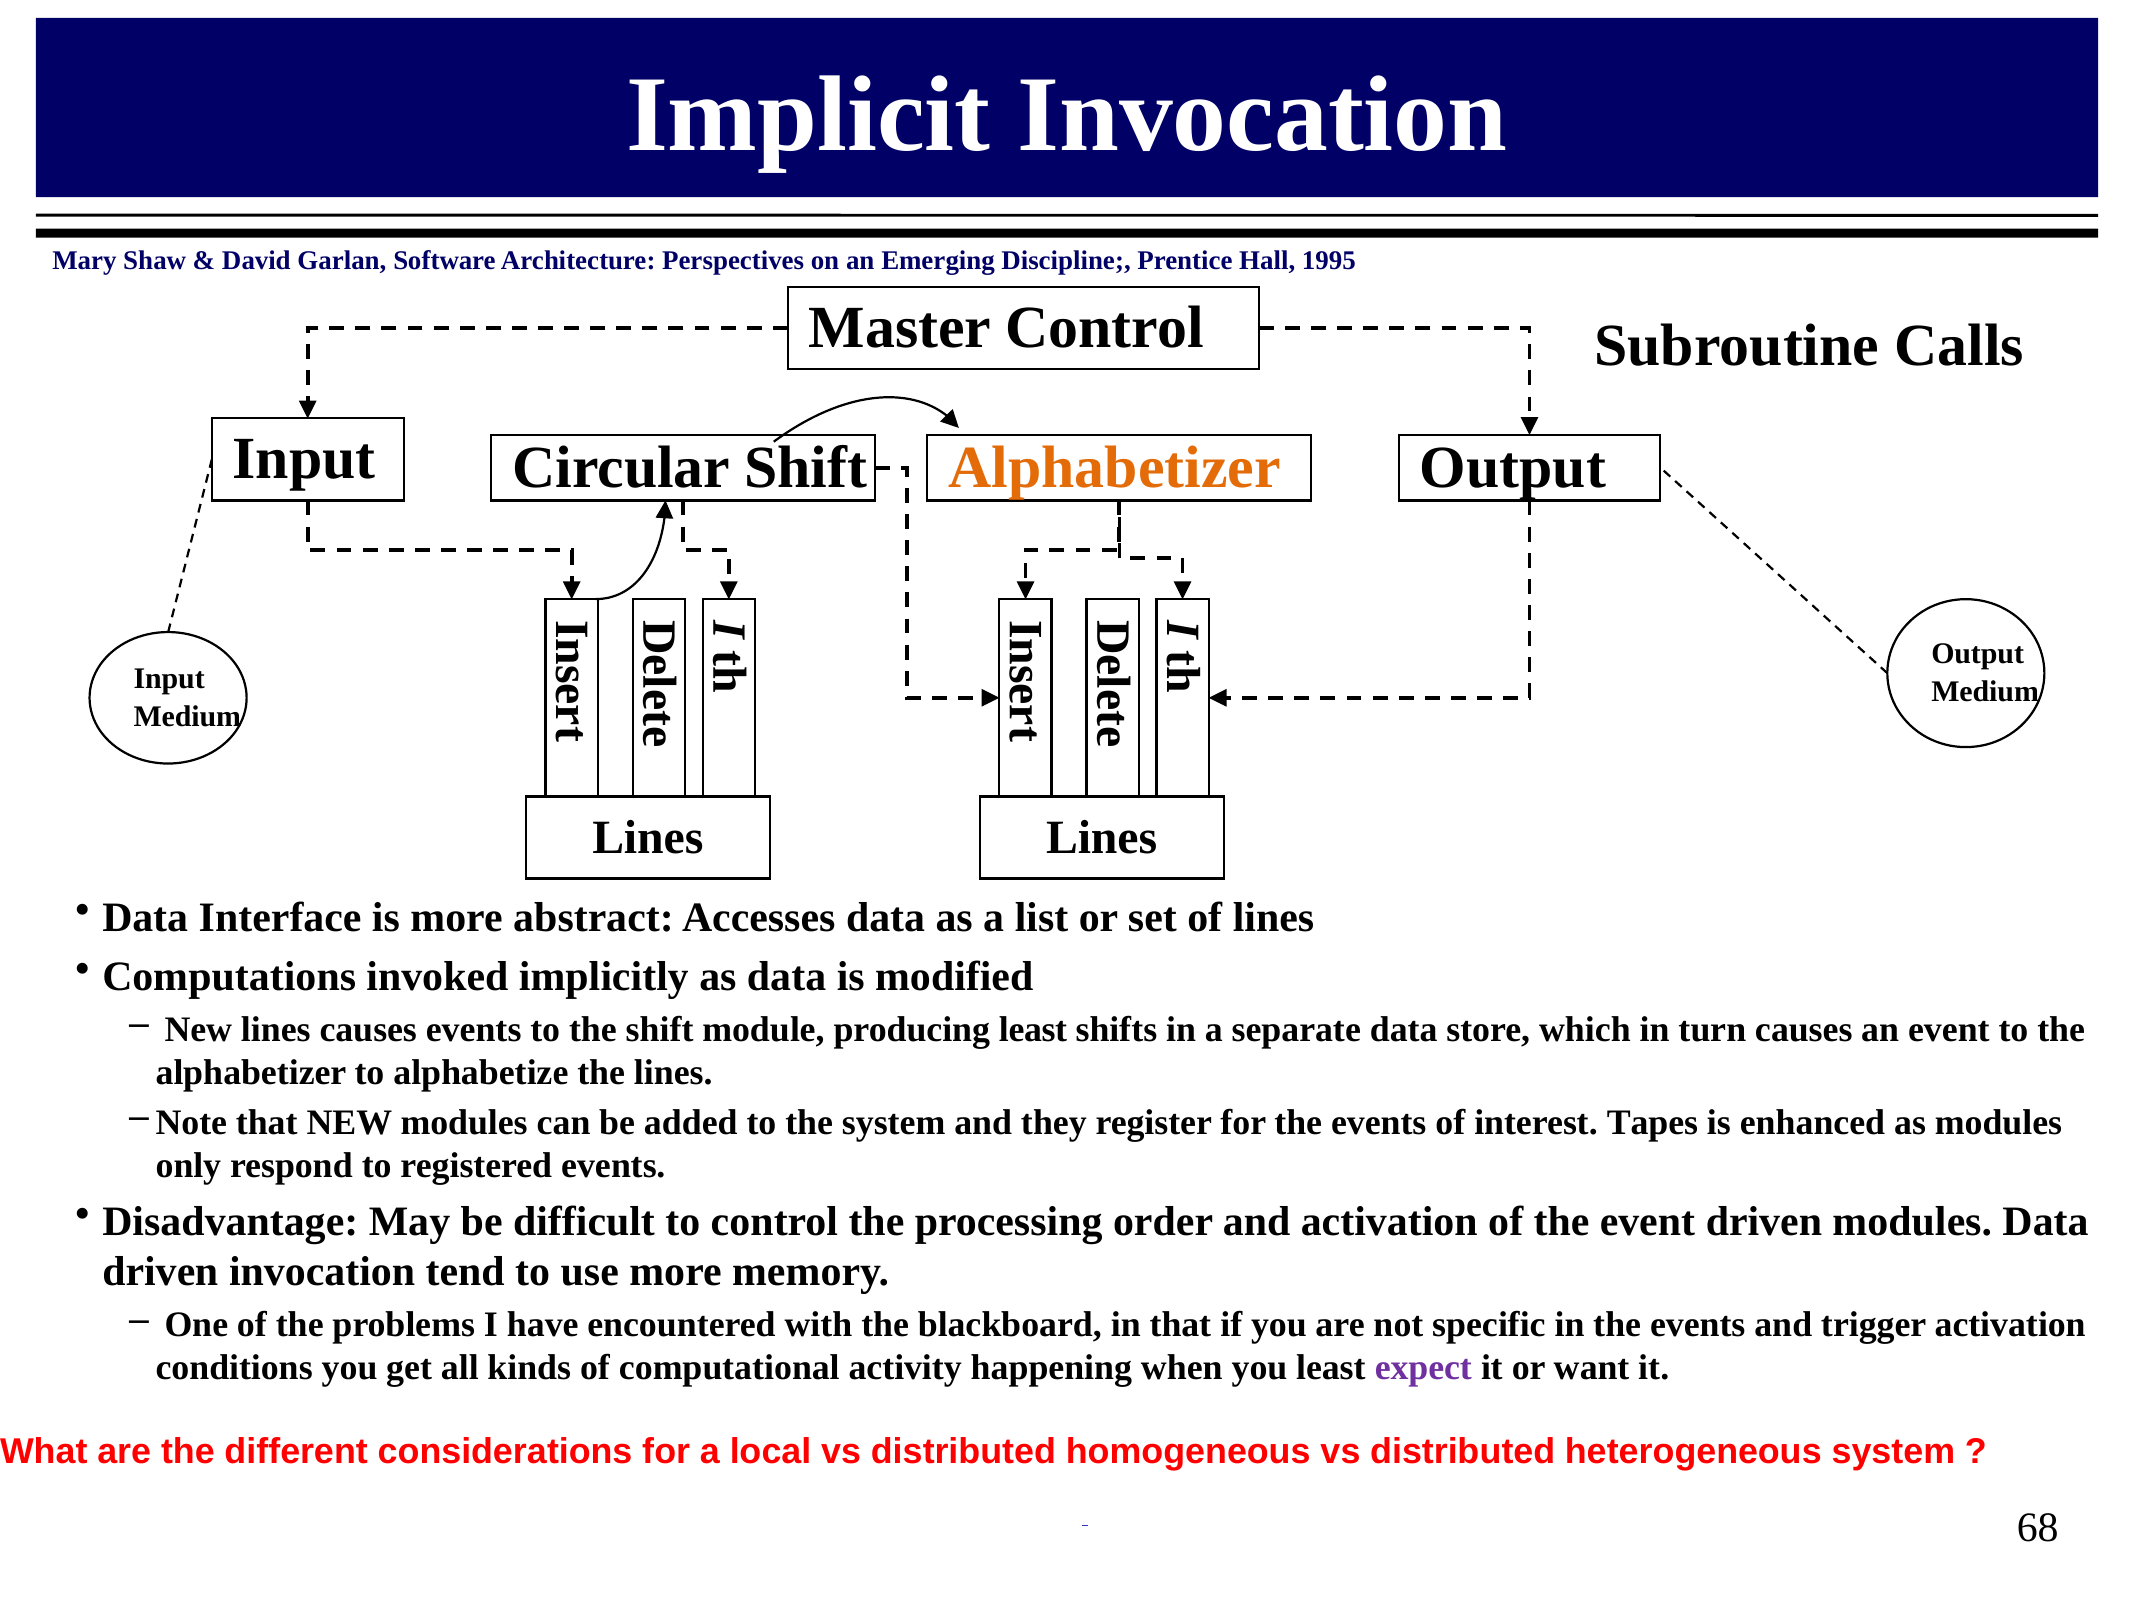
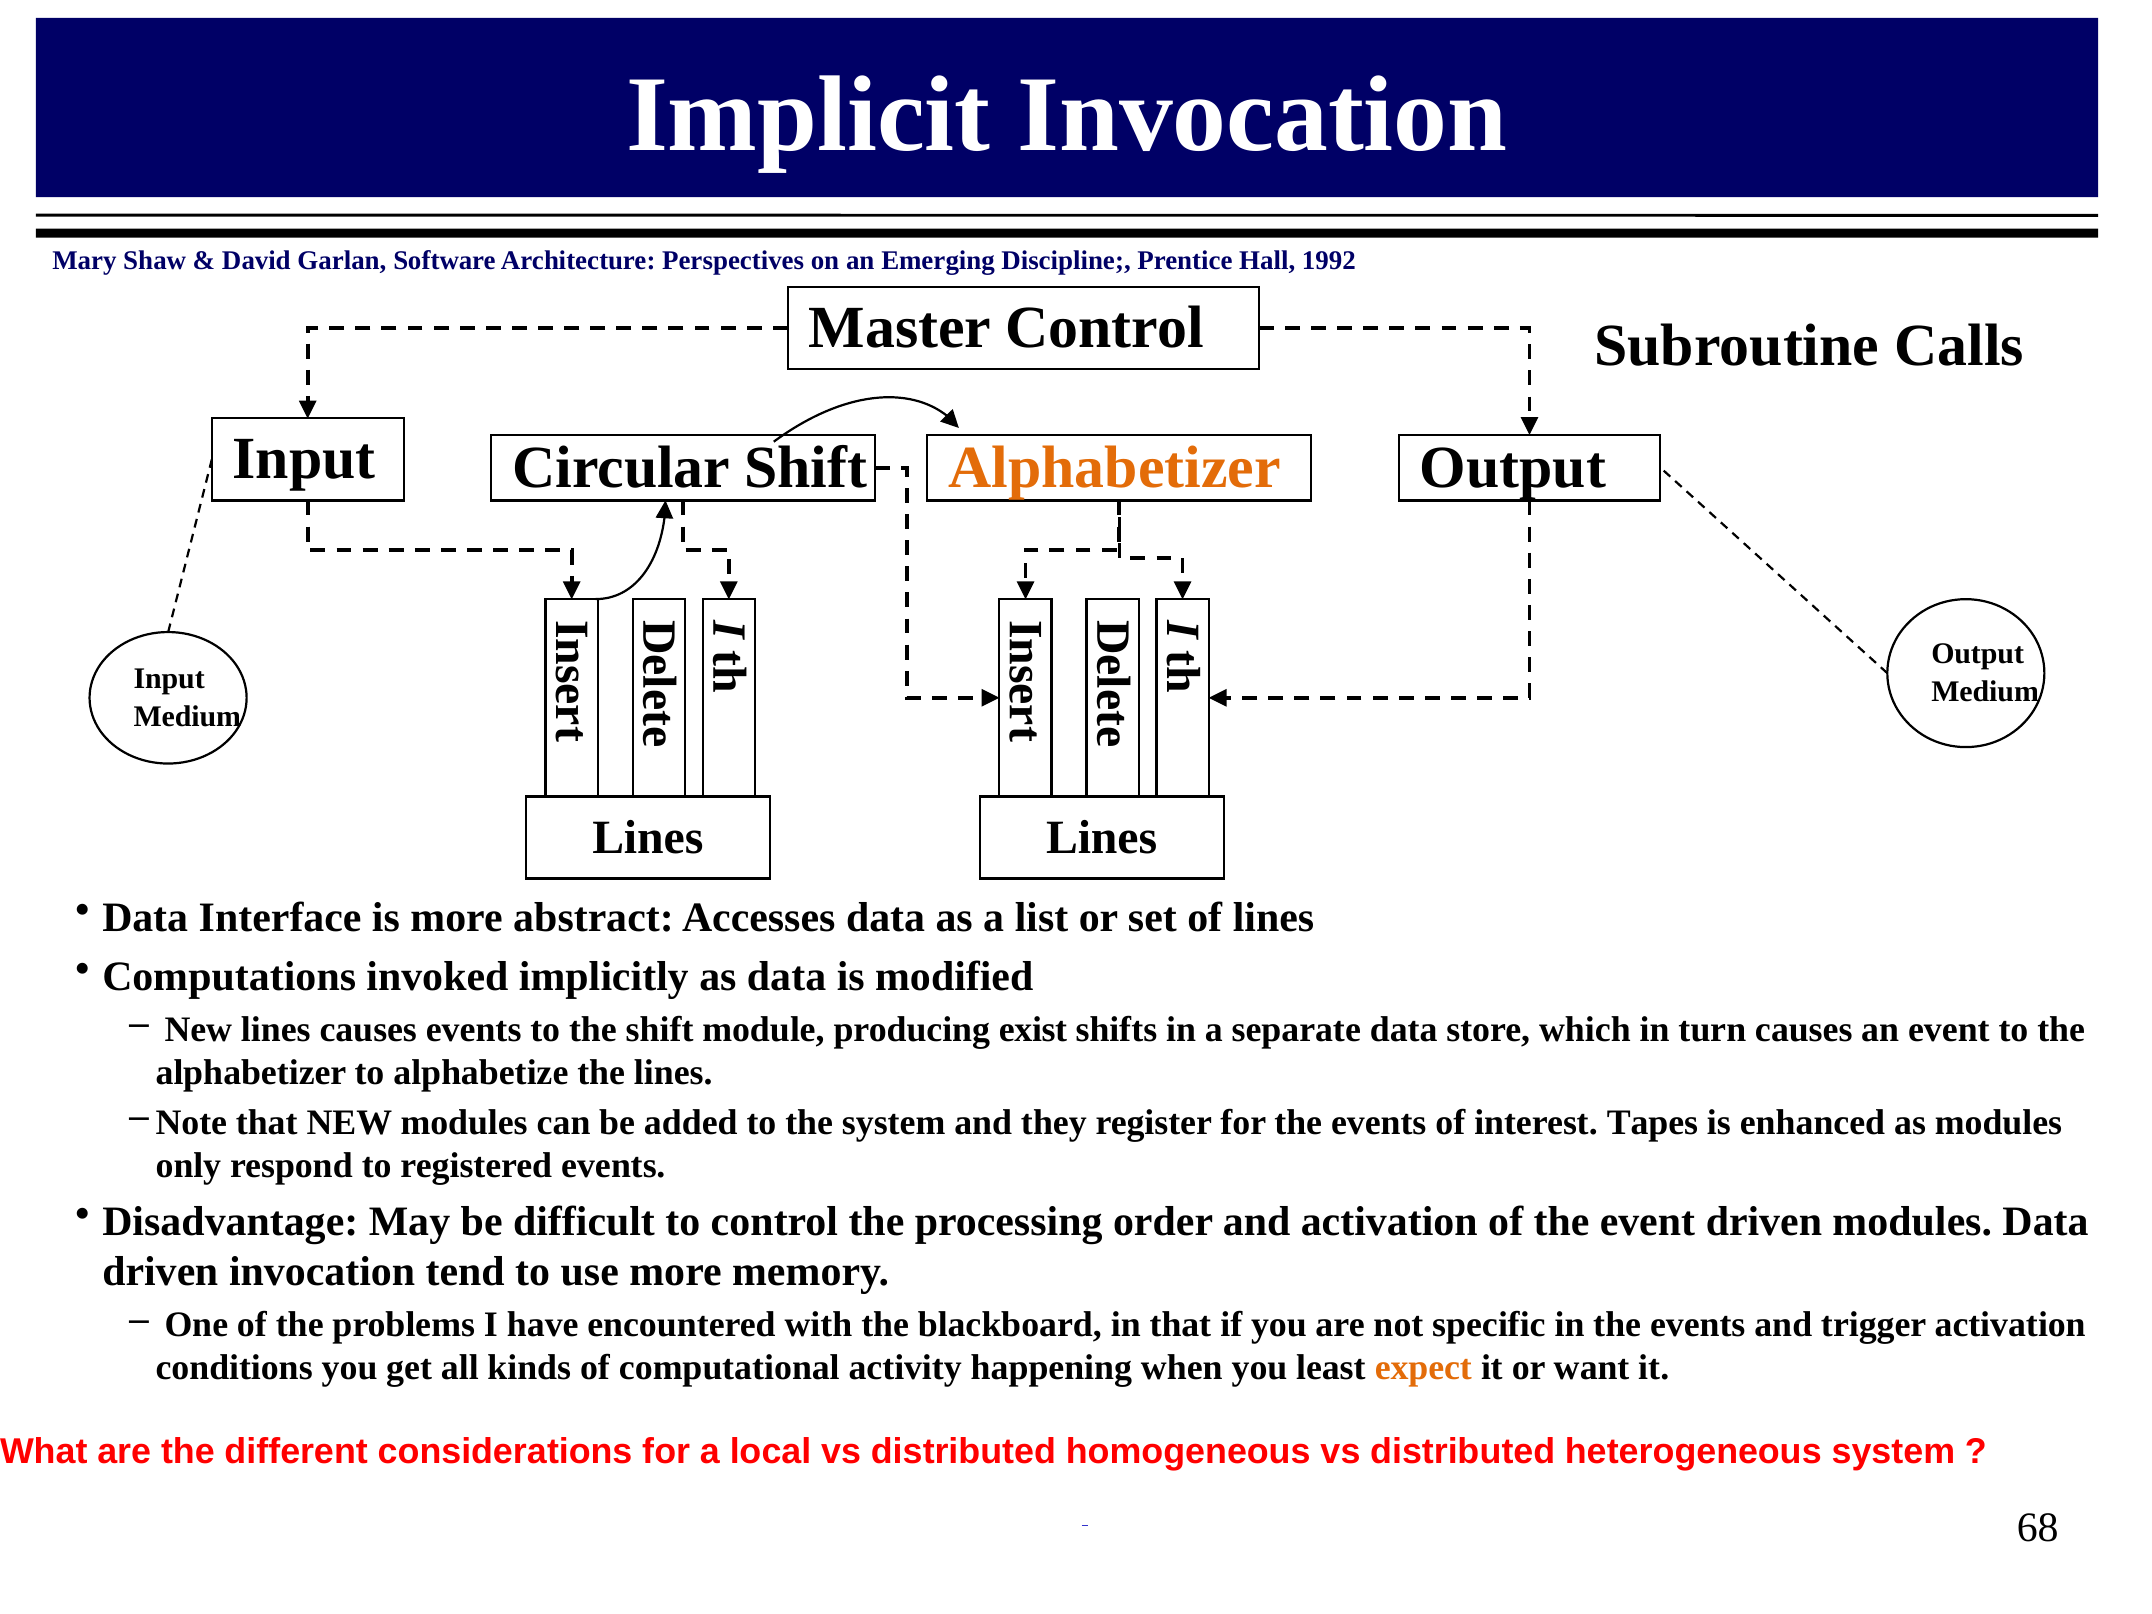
1995: 1995 -> 1992 (1329, 261)
producing least: least -> exist (1033, 1030)
expect colour: purple -> orange (1423, 1368)
